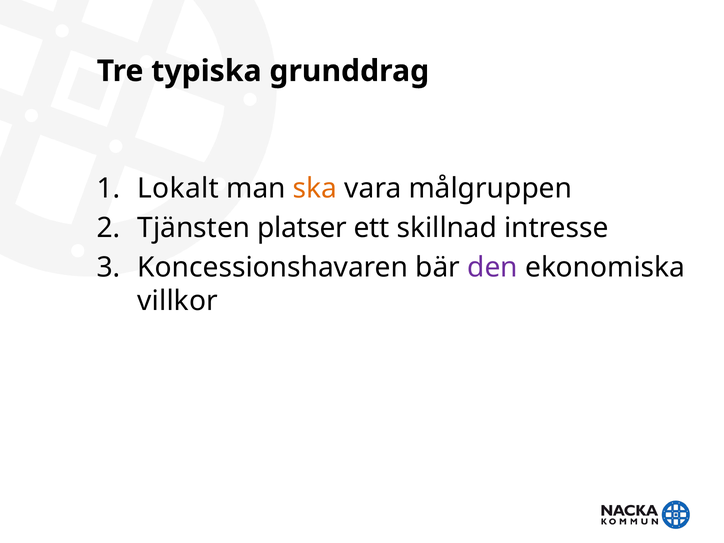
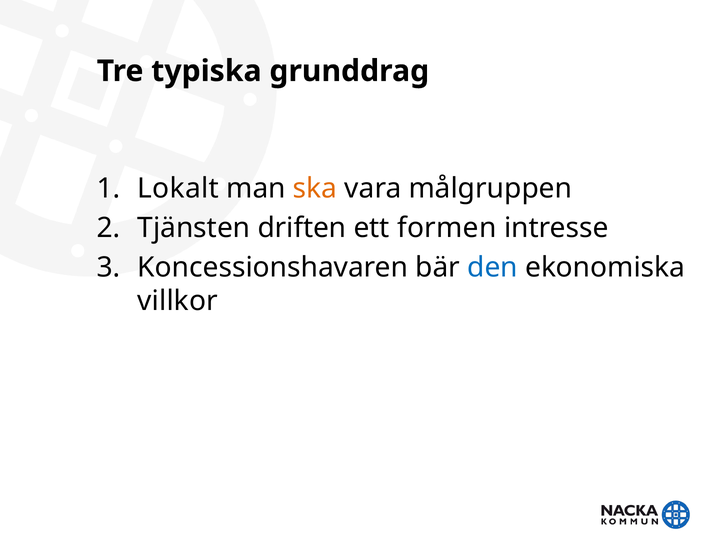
platser: platser -> driften (302, 228)
skillnad: skillnad -> formen (447, 228)
den colour: purple -> blue (493, 267)
